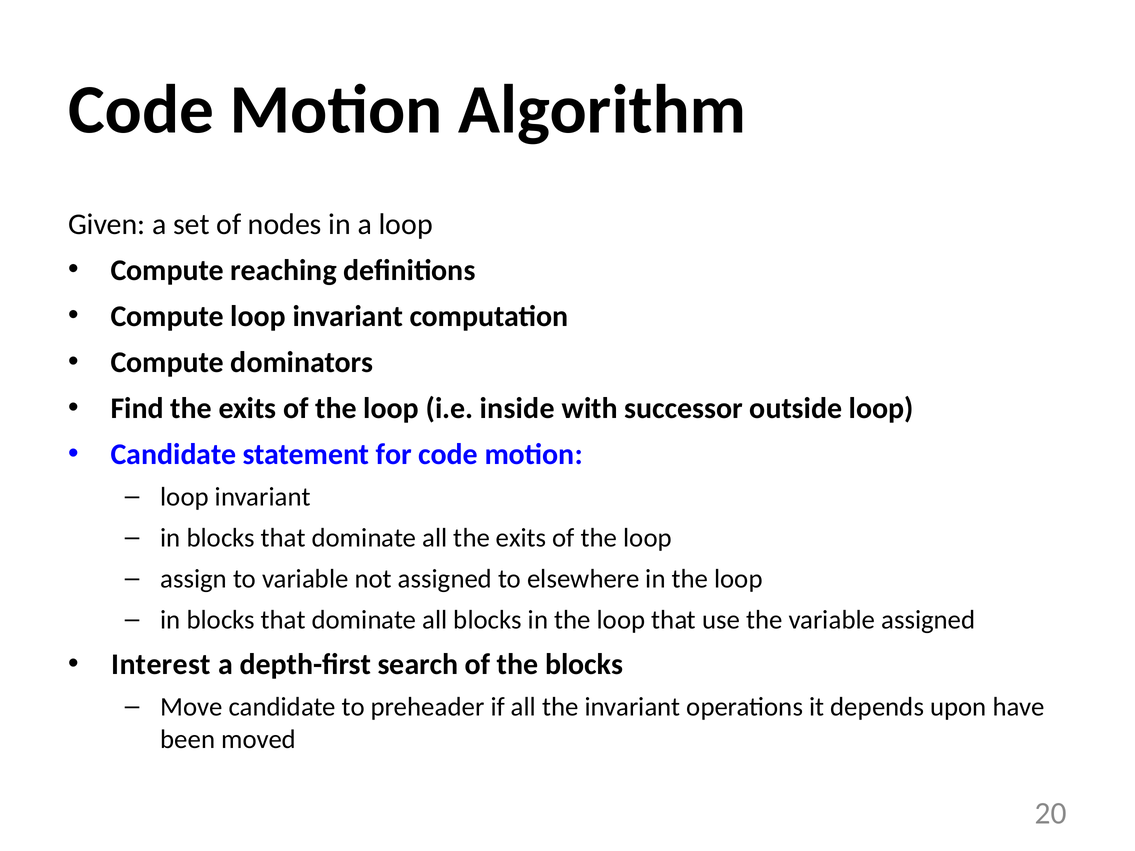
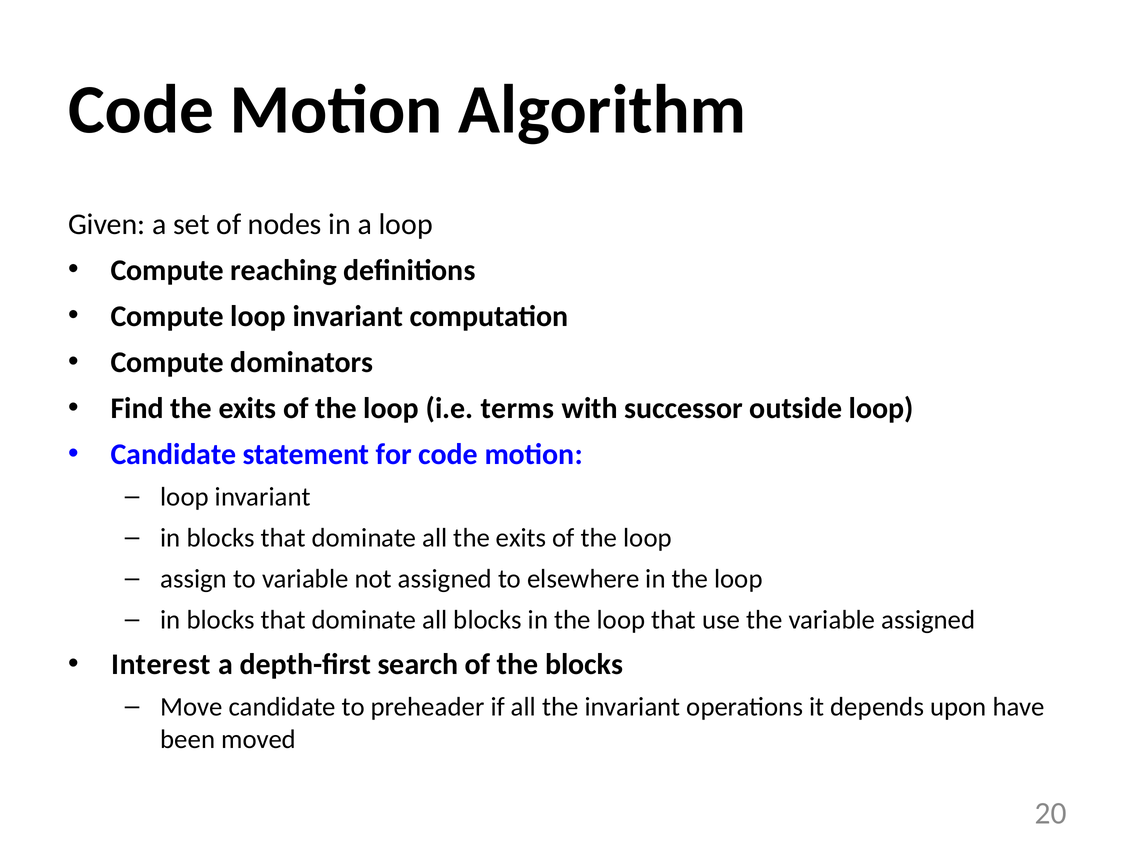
inside: inside -> terms (517, 408)
